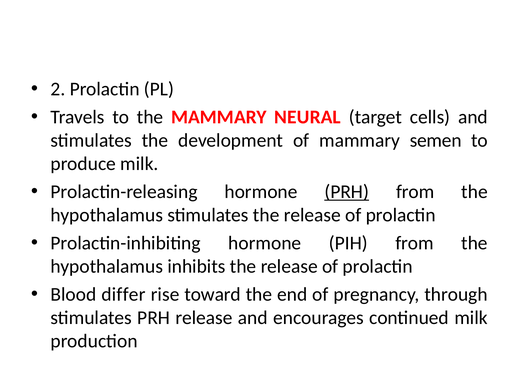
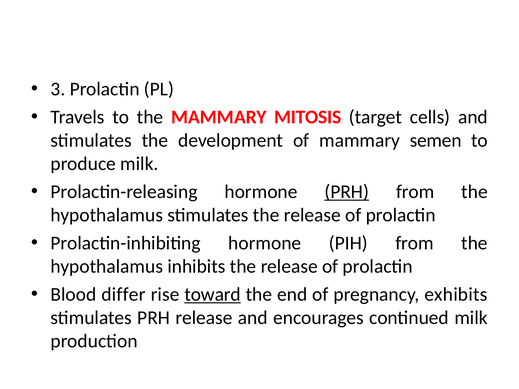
2: 2 -> 3 (58, 89)
NEURAL: NEURAL -> MITOSIS (308, 117)
toward underline: none -> present (213, 295)
through: through -> exhibits (456, 295)
